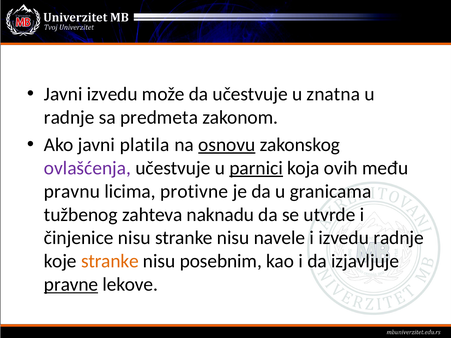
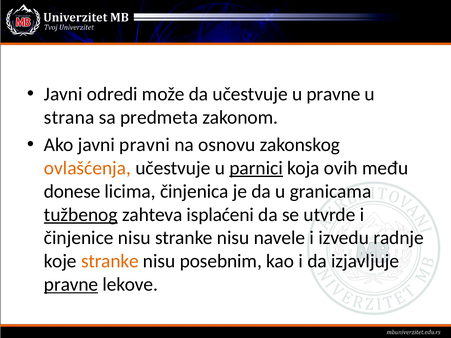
Javni izvedu: izvedu -> odredi (112, 94)
u znatna: znatna -> pravne (333, 94)
radnje: radnje -> strana (69, 118)
platila: platila -> pravni (145, 145)
osnovu underline: present -> none (227, 145)
ovlašćenja colour: purple -> orange (87, 168)
pravnu: pravnu -> donese (72, 191)
protivne: protivne -> činjenica (194, 191)
tužbenog underline: none -> present (81, 215)
naknadu: naknadu -> isplaćeni (220, 215)
